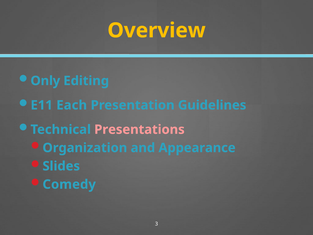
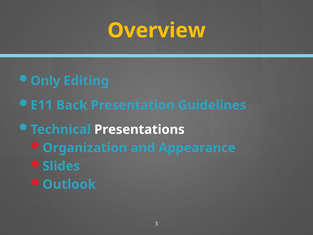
Each: Each -> Back (72, 105)
Presentations colour: pink -> white (139, 129)
Comedy: Comedy -> Outlook (69, 184)
